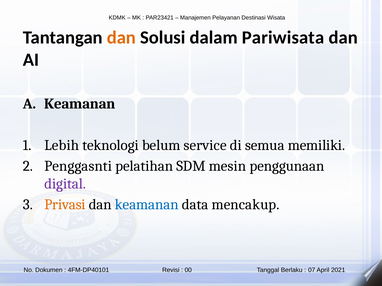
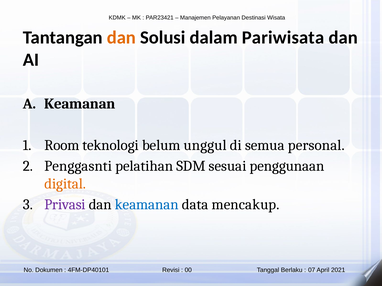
Lebih: Lebih -> Room (62, 145)
service: service -> unggul (205, 145)
memiliki: memiliki -> personal (316, 145)
mesin: mesin -> sesuai (228, 166)
digital colour: purple -> orange (65, 184)
Privasi colour: orange -> purple (65, 205)
